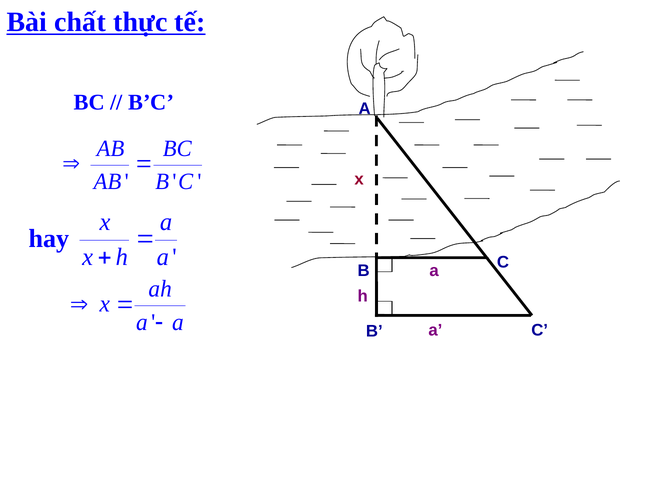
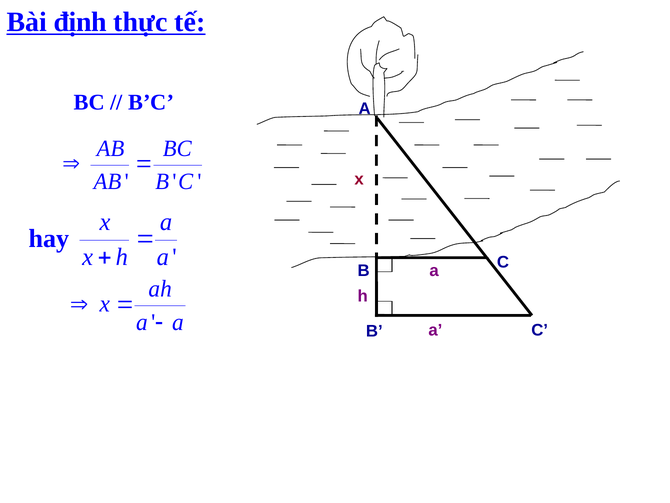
chất: chất -> định (80, 22)
